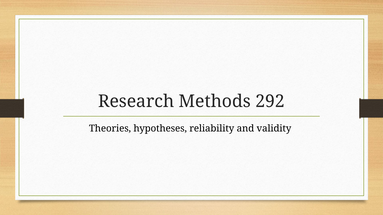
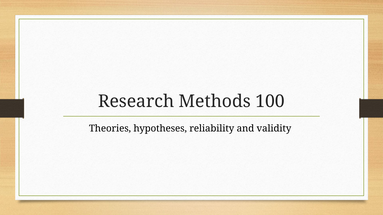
292: 292 -> 100 (270, 102)
